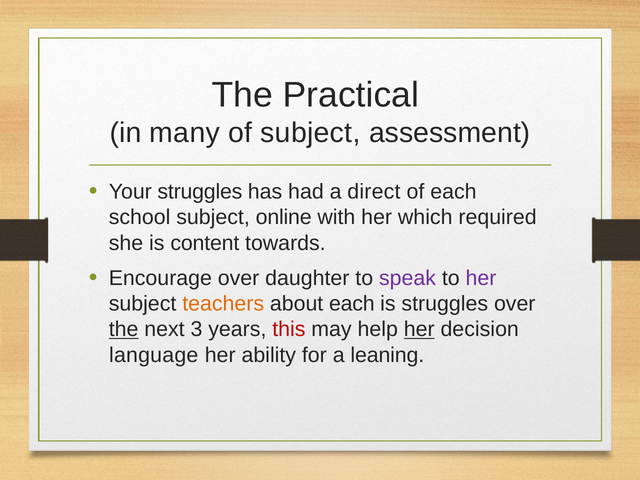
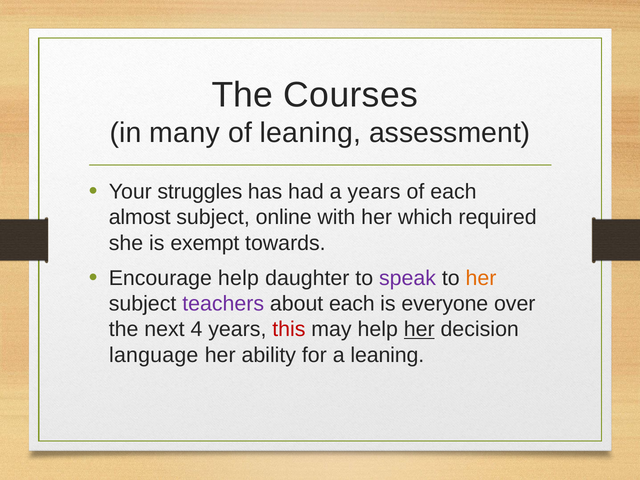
Practical: Practical -> Courses (351, 95)
of subject: subject -> leaning (310, 133)
a direct: direct -> years (374, 192)
school: school -> almost (140, 217)
content: content -> exempt (205, 243)
Encourage over: over -> help (238, 278)
her colour: purple -> orange (481, 278)
teachers colour: orange -> purple (223, 304)
is struggles: struggles -> everyone (445, 304)
the underline: present -> none (124, 329)
3: 3 -> 4 (196, 329)
